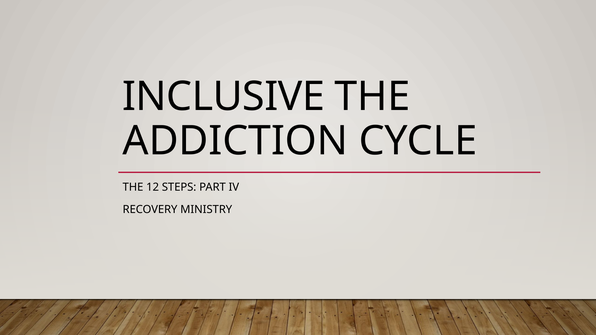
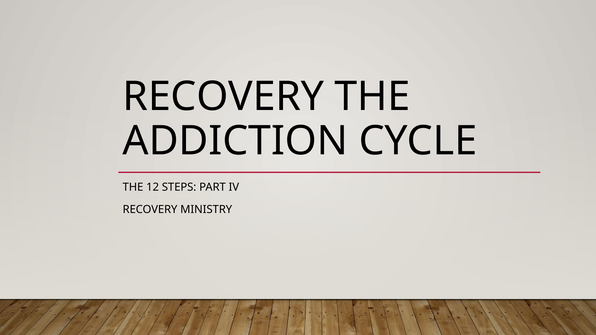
INCLUSIVE: INCLUSIVE -> RECOVERY (223, 97)
